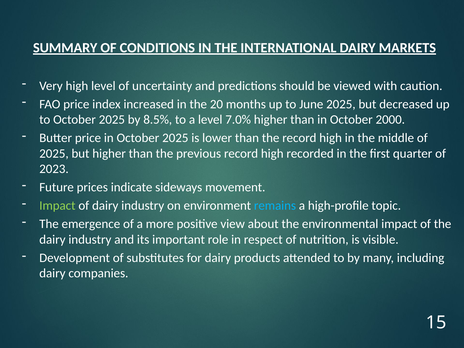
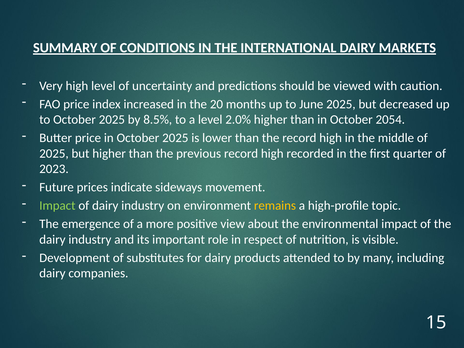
7.0%: 7.0% -> 2.0% (238, 120)
2000: 2000 -> 2054 (390, 120)
remains colour: light blue -> yellow (275, 206)
